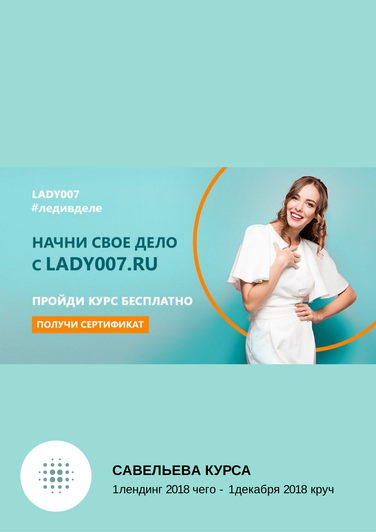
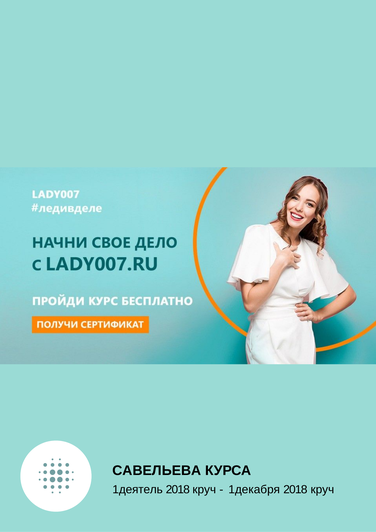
лендинг: лендинг -> деятель (141, 490)
чего: чего -> круч (204, 490)
